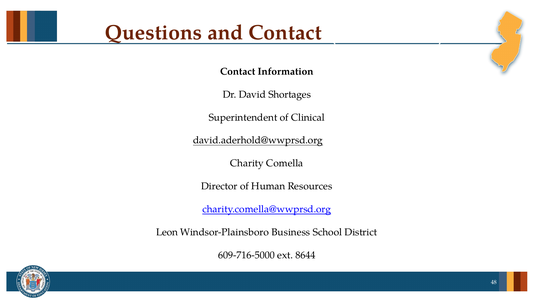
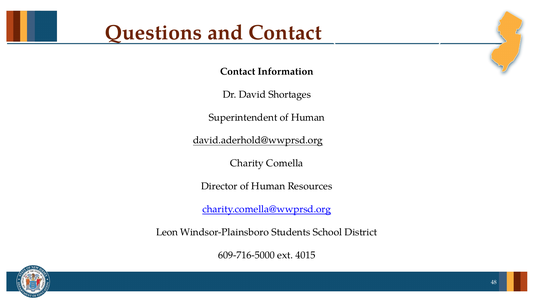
Superintendent of Clinical: Clinical -> Human (308, 118)
Business: Business -> Students (291, 232)
8644: 8644 -> 4015 (305, 255)
